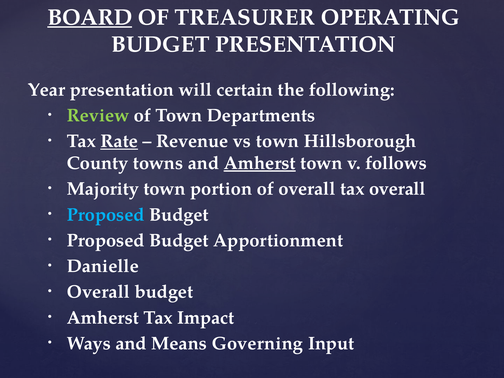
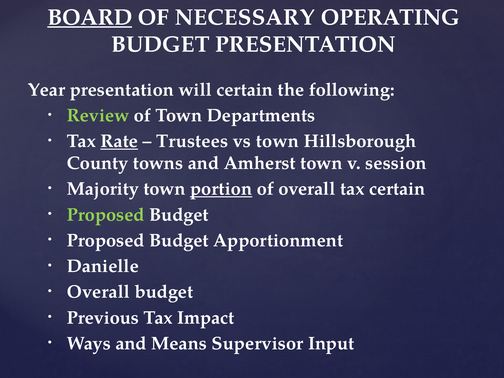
TREASURER: TREASURER -> NECESSARY (245, 17)
Revenue: Revenue -> Trustees (192, 141)
Amherst underline: present -> none (260, 163)
follows: follows -> session (396, 163)
portion underline: none -> present (221, 189)
tax overall: overall -> certain (397, 189)
Proposed colour: light blue -> light green (106, 215)
Amherst: Amherst -> Previous (103, 318)
Governing: Governing -> Supervisor (257, 343)
